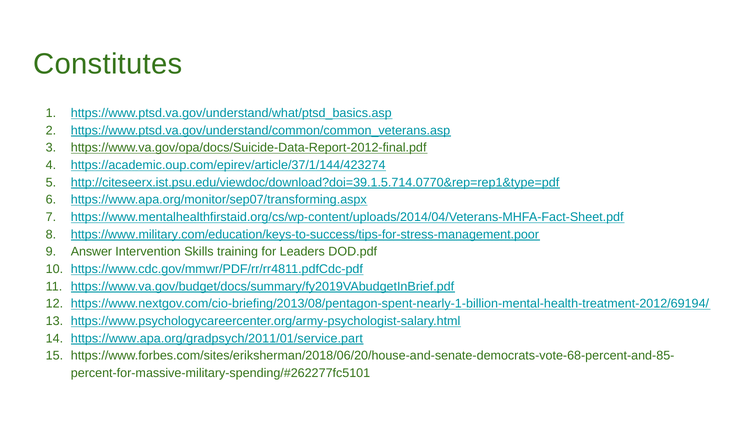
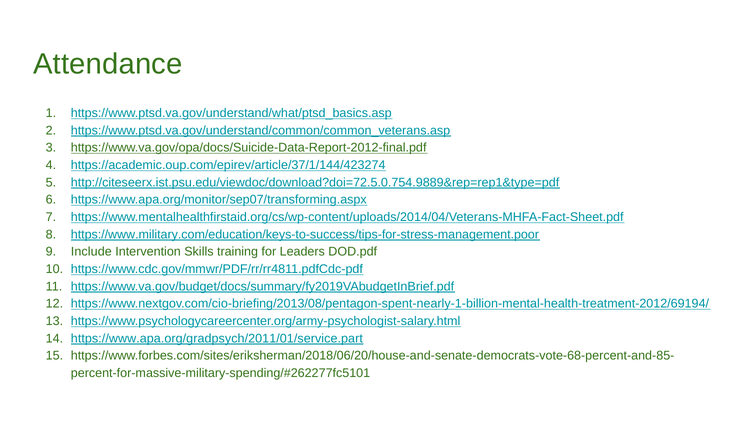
Constitutes: Constitutes -> Attendance (108, 64)
http://citeseerx.ist.psu.edu/viewdoc/download?doi=39.1.5.714.0770&rep=rep1&type=pdf: http://citeseerx.ist.psu.edu/viewdoc/download?doi=39.1.5.714.0770&rep=rep1&type=pdf -> http://citeseerx.ist.psu.edu/viewdoc/download?doi=72.5.0.754.9889&rep=rep1&type=pdf (315, 182)
Answer: Answer -> Include (91, 252)
